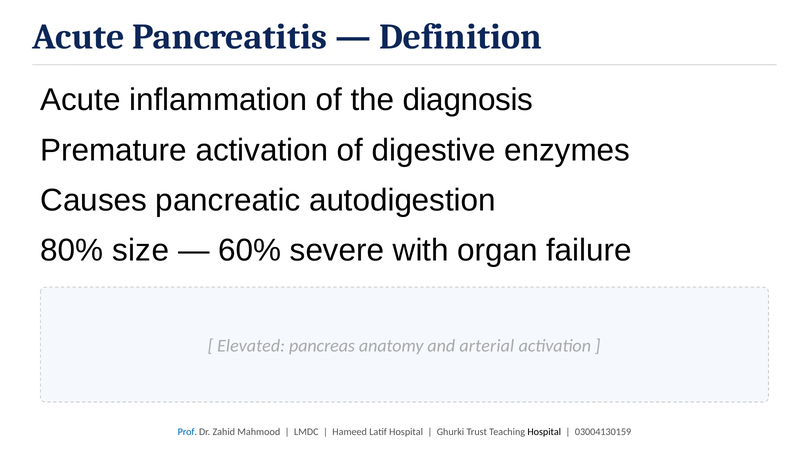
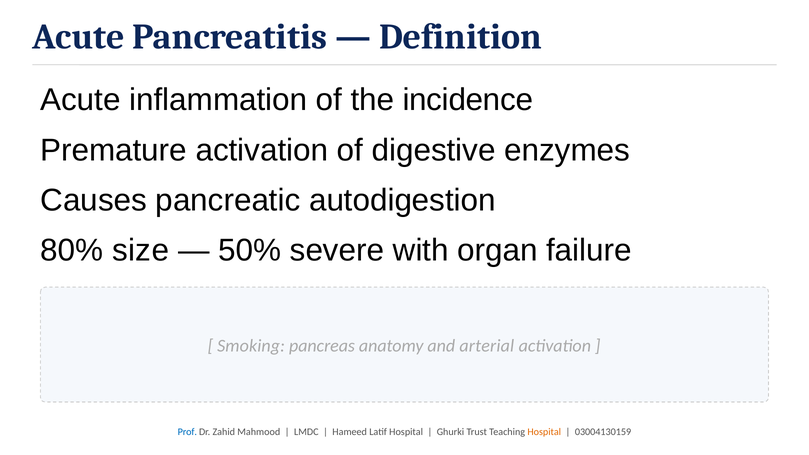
diagnosis: diagnosis -> incidence (468, 100)
60%: 60% -> 50% (250, 251)
Elevated: Elevated -> Smoking (251, 346)
Hospital colour: black -> orange (544, 432)
